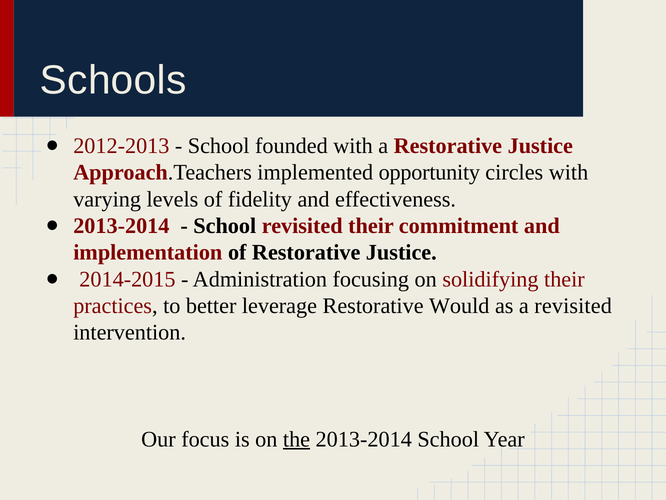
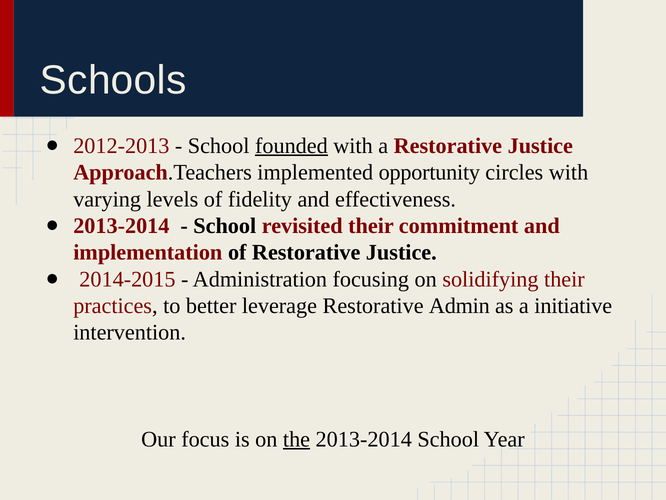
founded underline: none -> present (291, 146)
Would: Would -> Admin (459, 306)
a revisited: revisited -> initiative (573, 306)
